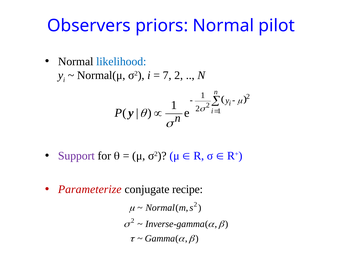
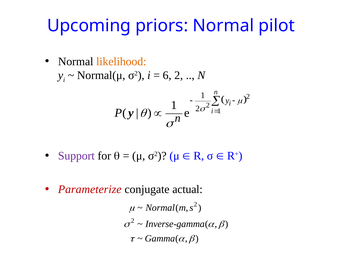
Observers: Observers -> Upcoming (89, 26)
likelihood colour: blue -> orange (121, 62)
7: 7 -> 6 (167, 75)
recipe: recipe -> actual (187, 190)
